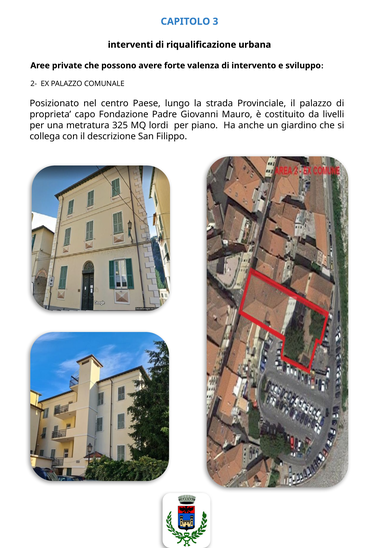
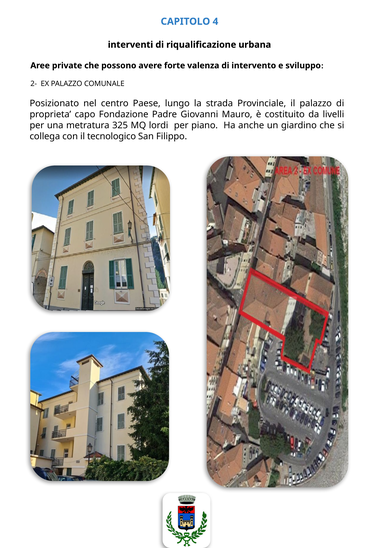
3: 3 -> 4 (215, 21)
descrizione: descrizione -> tecnologico (112, 136)
